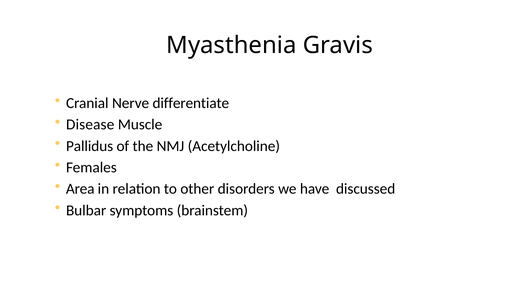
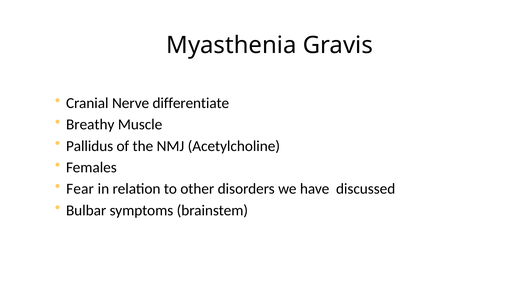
Disease: Disease -> Breathy (90, 125)
Area: Area -> Fear (80, 189)
